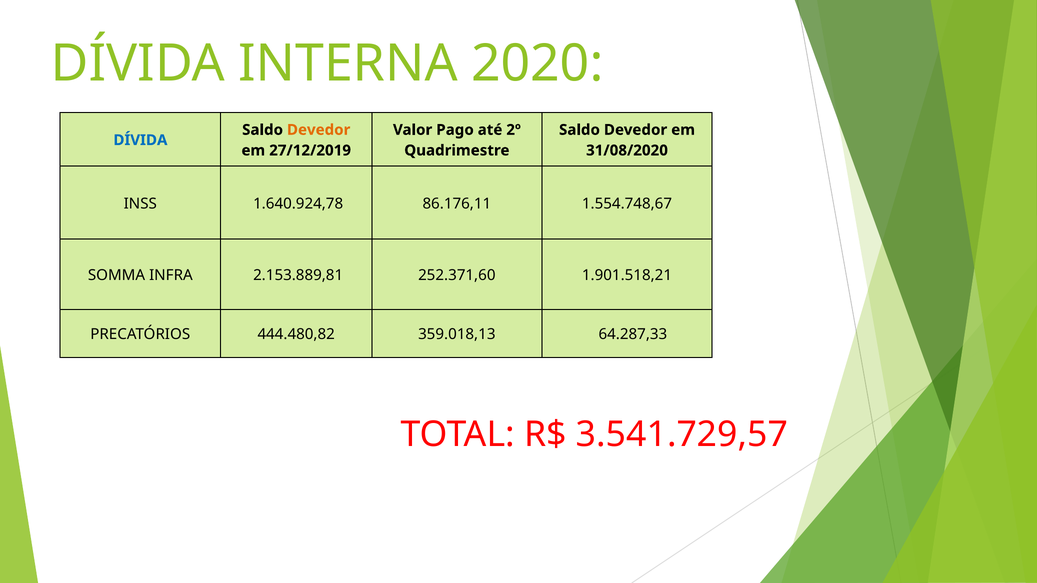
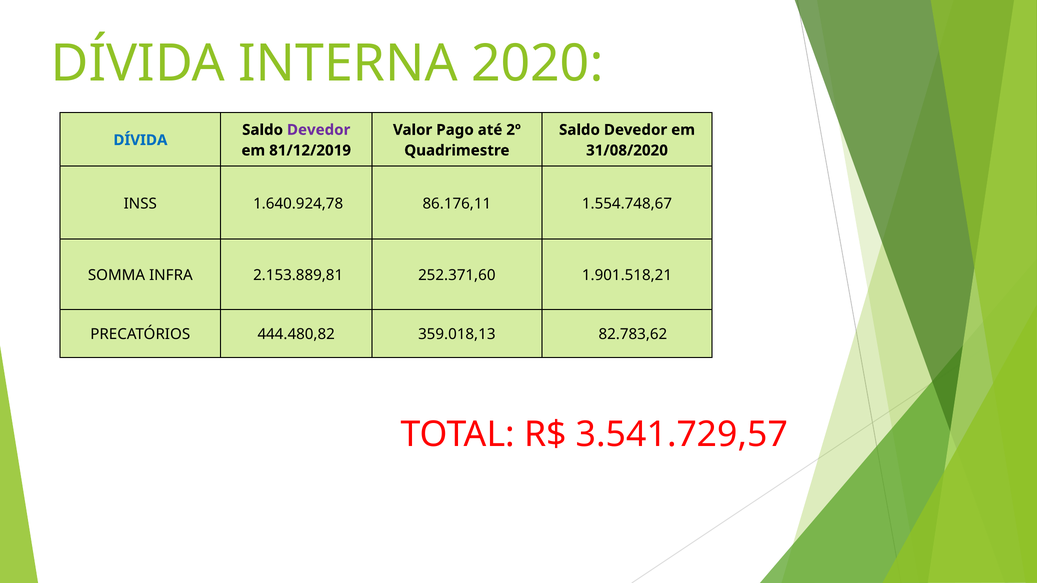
Devedor colour: orange -> purple (319, 130)
27/12/2019: 27/12/2019 -> 81/12/2019 (310, 151)
64.287,33: 64.287,33 -> 82.783,62 (633, 335)
